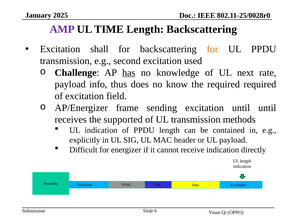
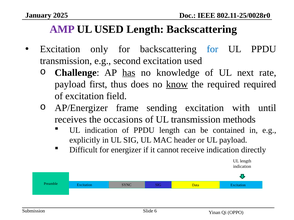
UL TIME: TIME -> USED (109, 29)
shall: shall -> only (99, 49)
for colour: orange -> blue (212, 49)
info: info -> first (98, 85)
know underline: none -> present (177, 85)
excitation until: until -> with (241, 108)
supported: supported -> occasions (123, 120)
